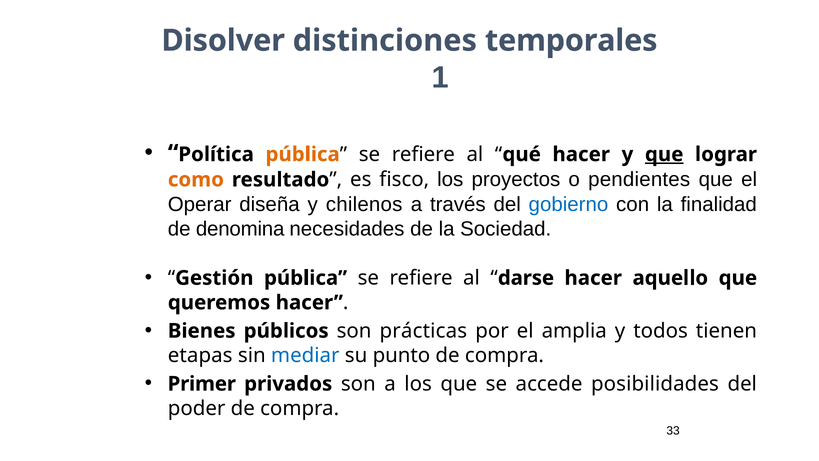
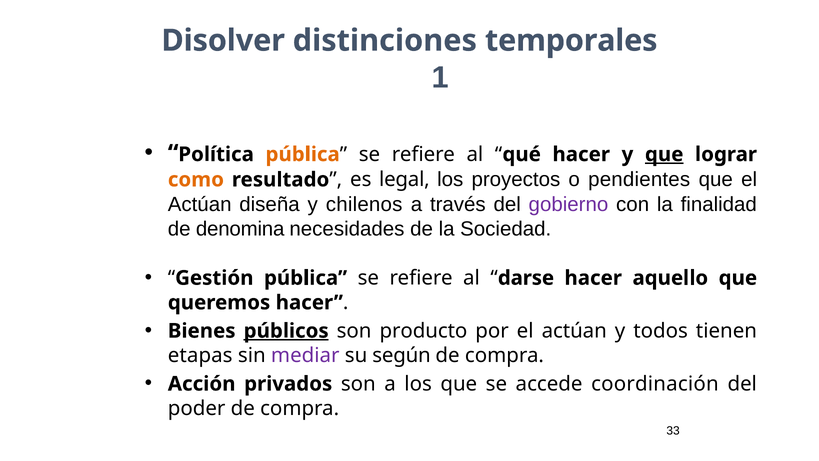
fisco: fisco -> legal (404, 180)
Operar: Operar -> Actúan (200, 204)
gobierno colour: blue -> purple (568, 204)
públicos underline: none -> present (286, 331)
prácticas: prácticas -> producto (423, 331)
por el amplia: amplia -> actúan (574, 331)
mediar colour: blue -> purple (305, 355)
punto: punto -> según (402, 355)
Primer: Primer -> Acción (202, 384)
posibilidades: posibilidades -> coordinación (655, 384)
